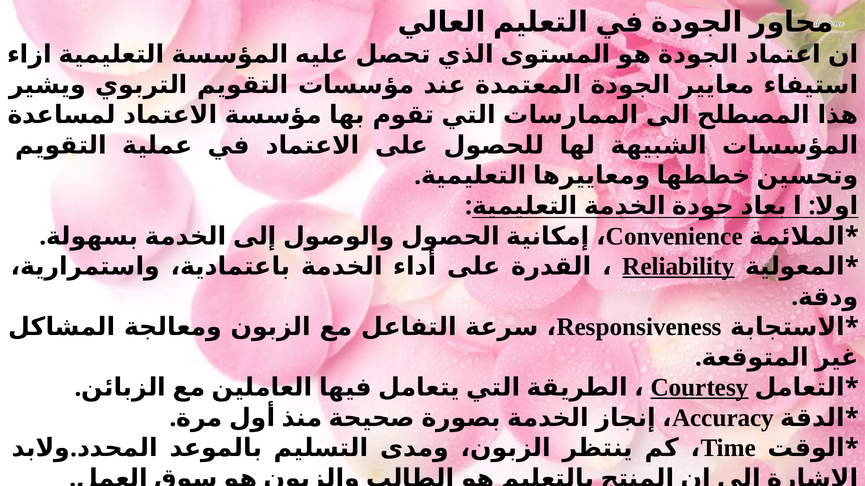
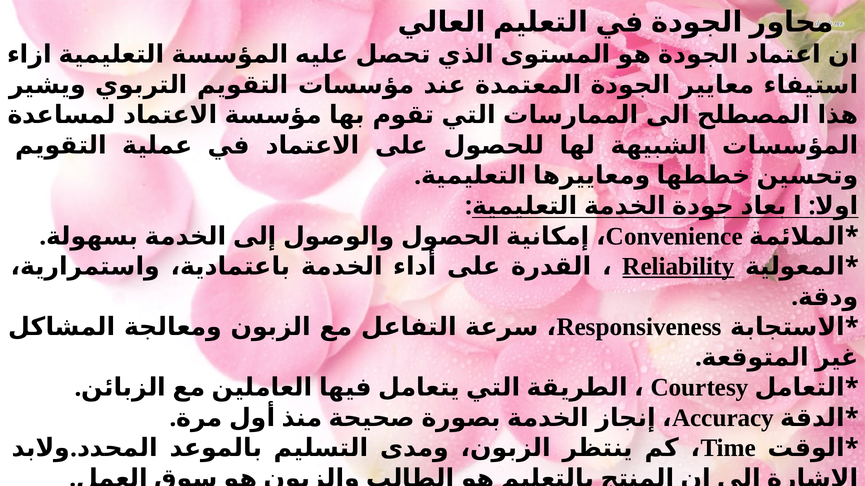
Courtesy underline: present -> none (700, 388)
